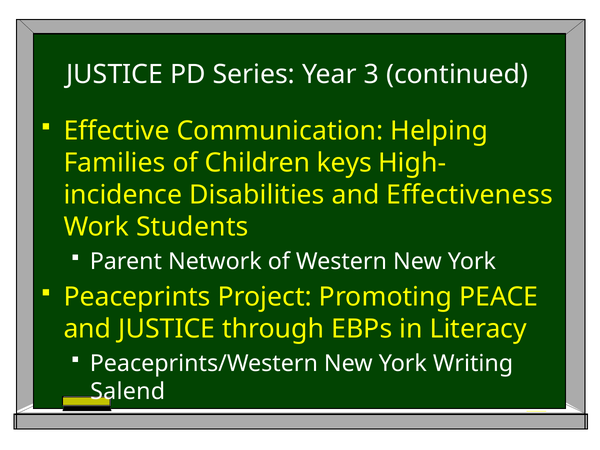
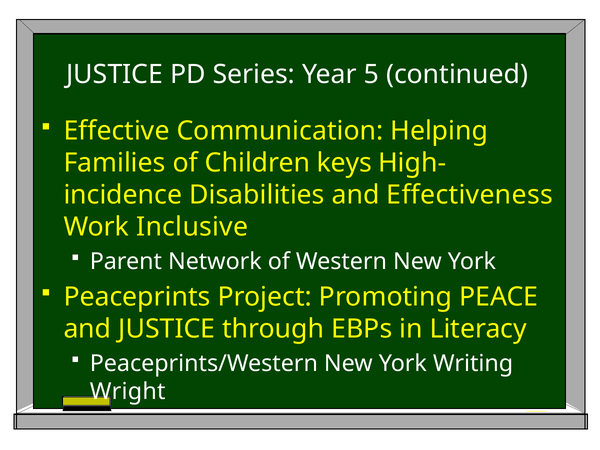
3: 3 -> 5 (371, 74)
Students: Students -> Inclusive (192, 227)
Salend: Salend -> Wright (128, 391)
